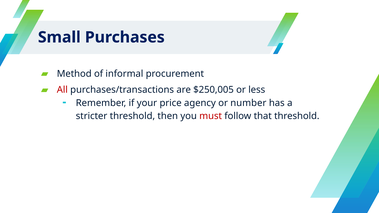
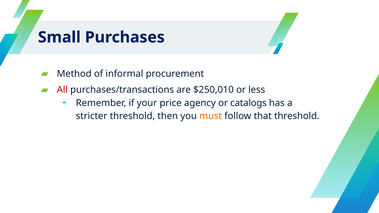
$250,005: $250,005 -> $250,010 (214, 90)
number: number -> catalogs (248, 103)
must colour: red -> orange (211, 116)
